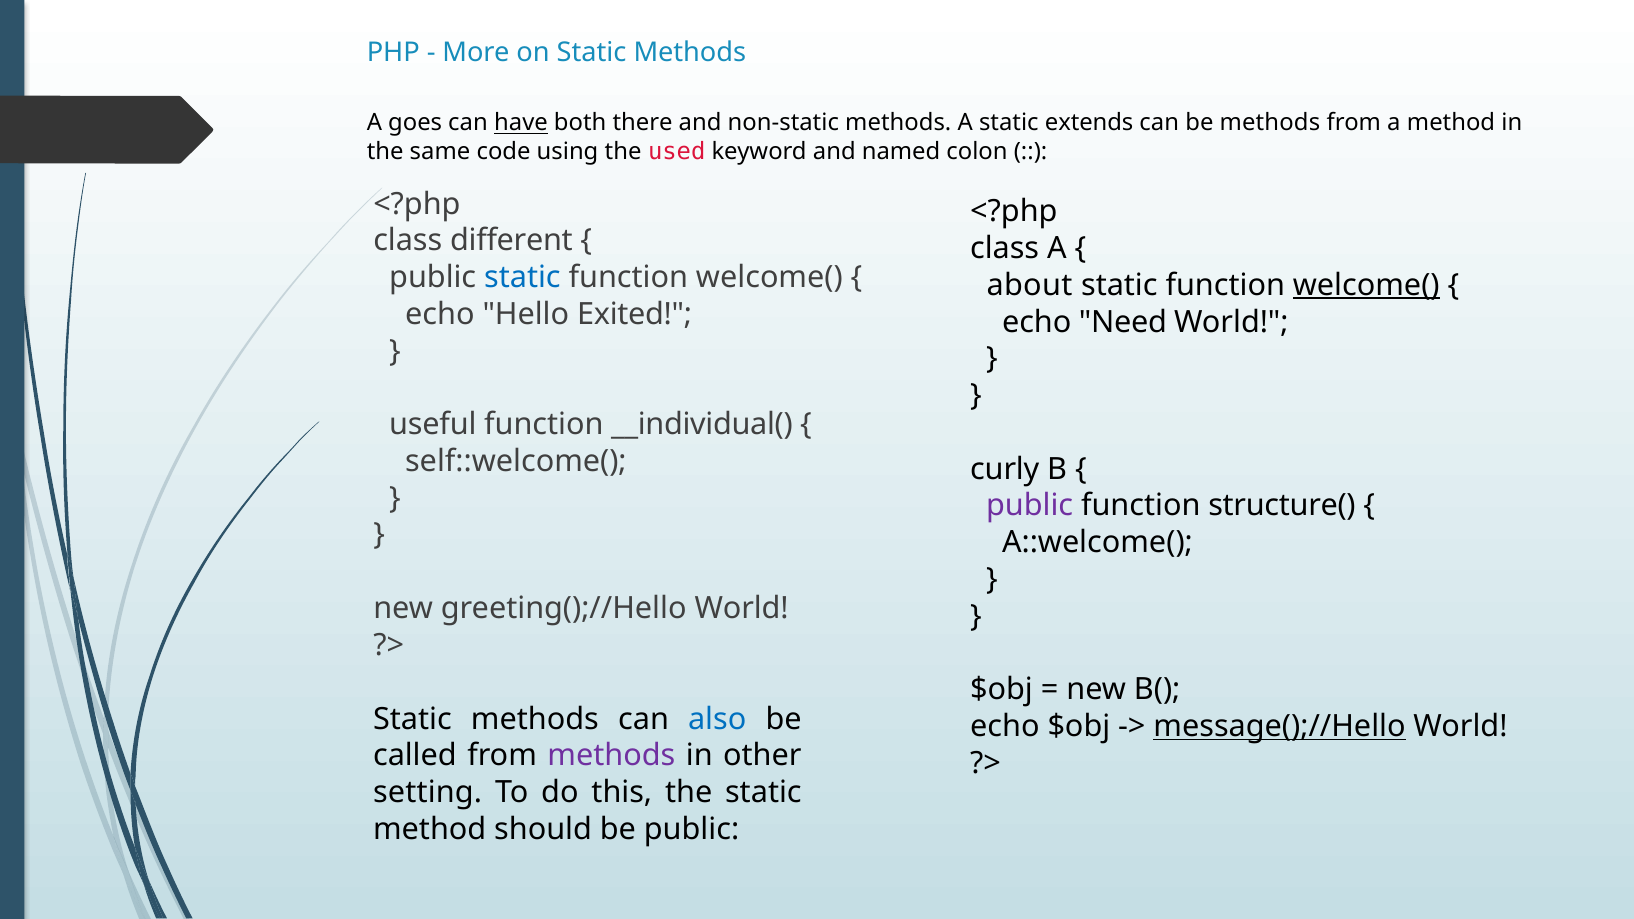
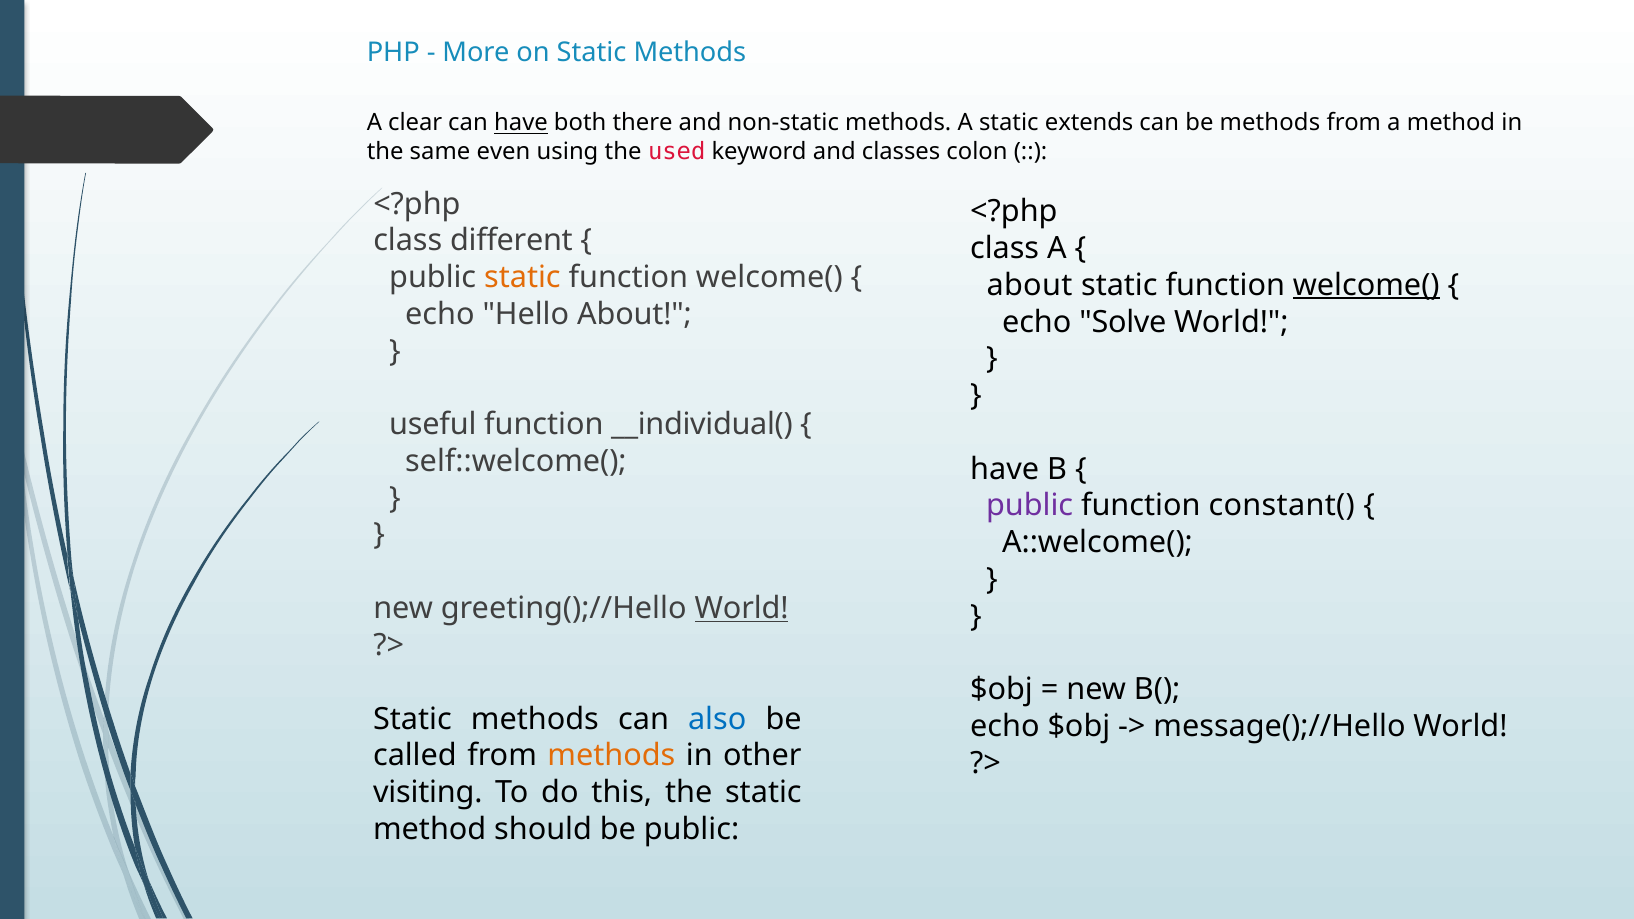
goes: goes -> clear (415, 123)
code: code -> even (504, 152)
named: named -> classes (901, 152)
static colour: blue -> orange (522, 278)
Hello Exited: Exited -> About (635, 314)
Need: Need -> Solve (1123, 322)
curly: curly -> have (1005, 469)
structure(: structure( -> constant( (1282, 506)
World underline: none -> present (742, 608)
message();//Hello underline: present -> none (1280, 726)
methods colour: purple -> orange (611, 756)
setting: setting -> visiting (428, 793)
